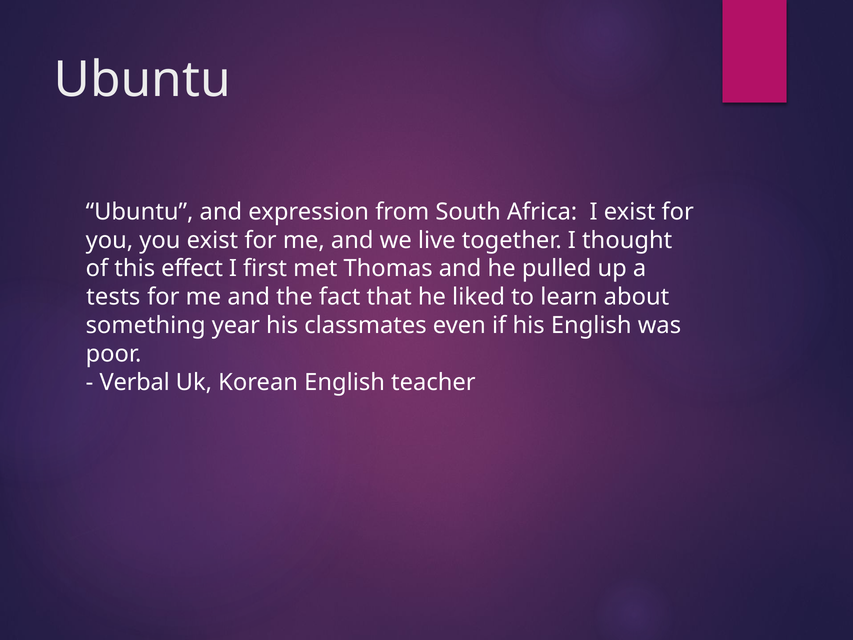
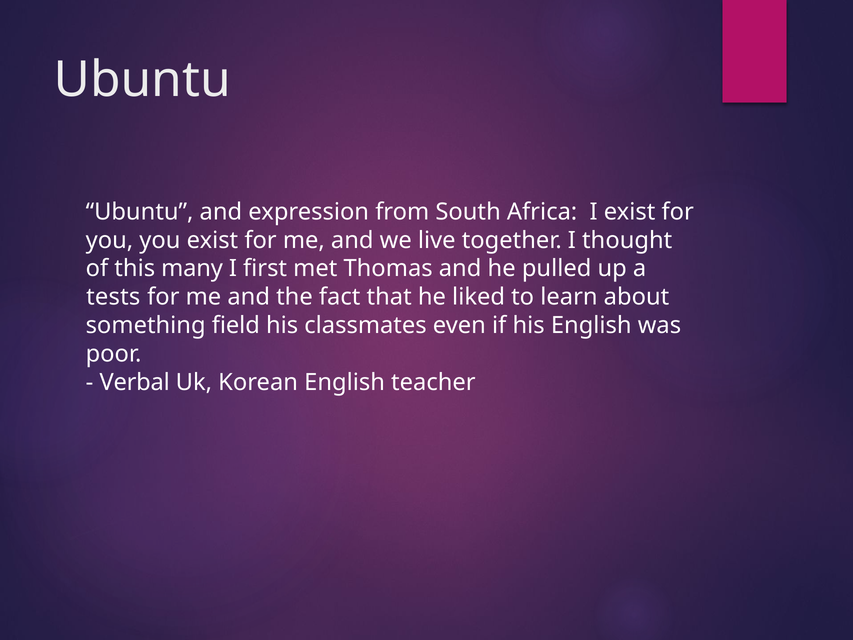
effect: effect -> many (192, 269)
year: year -> field (236, 325)
